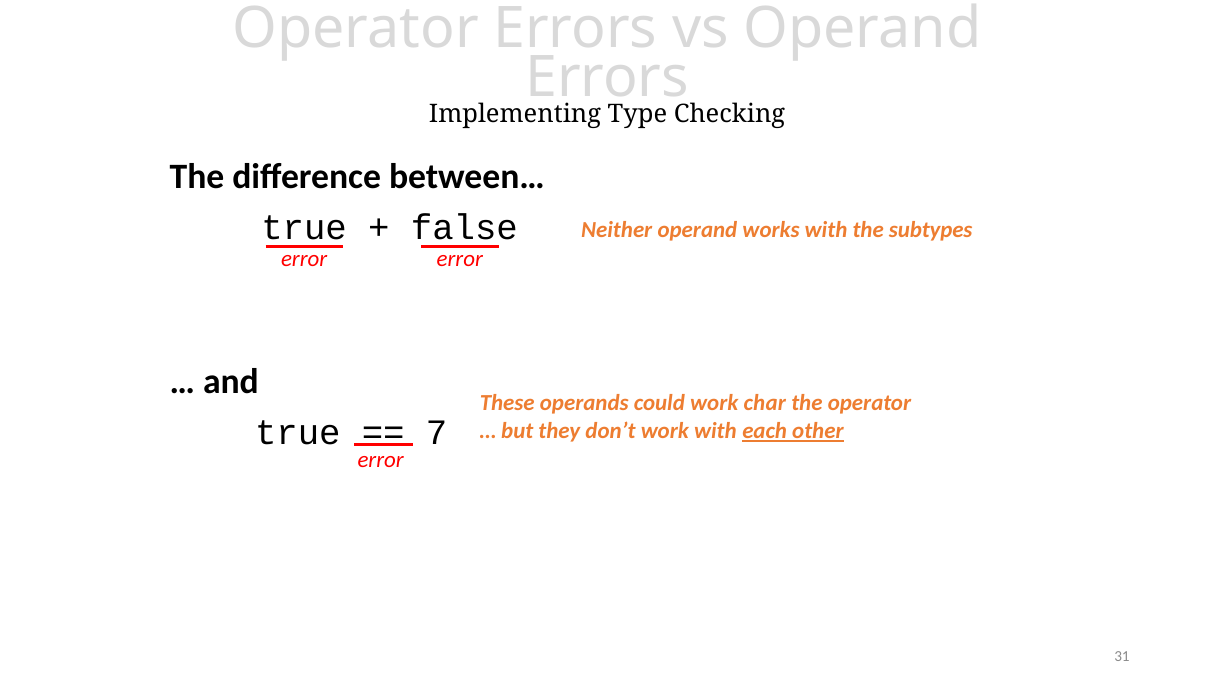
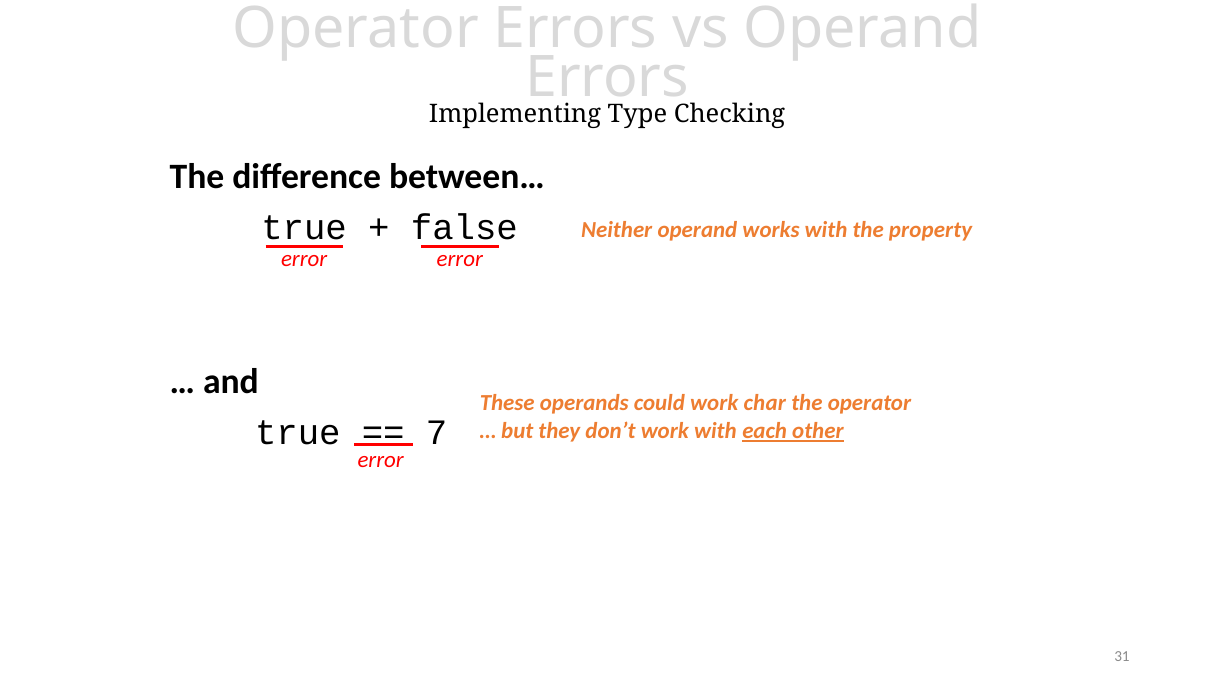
subtypes: subtypes -> property (931, 230)
